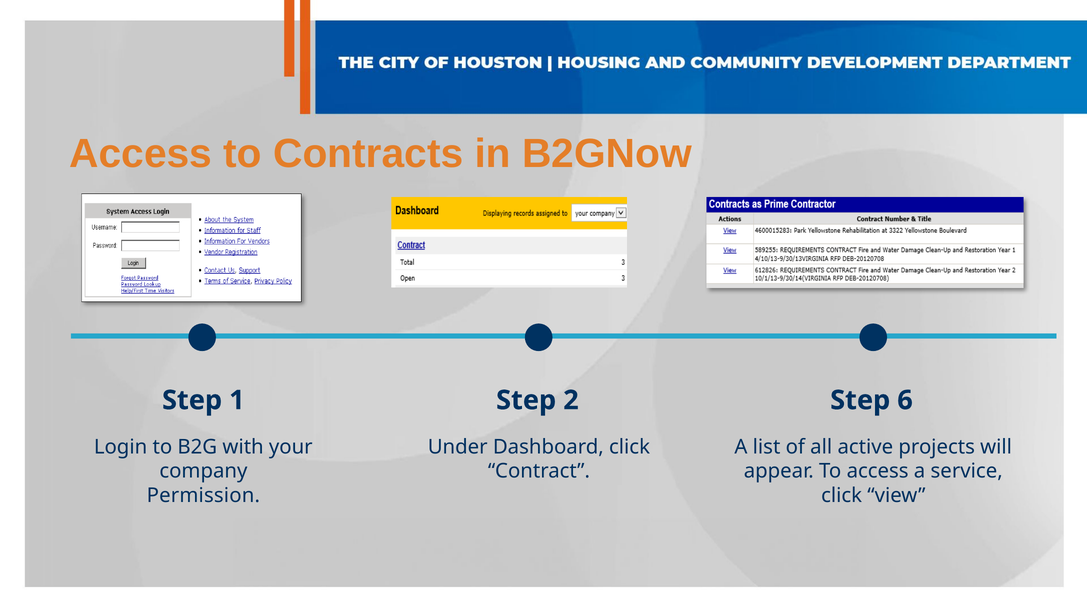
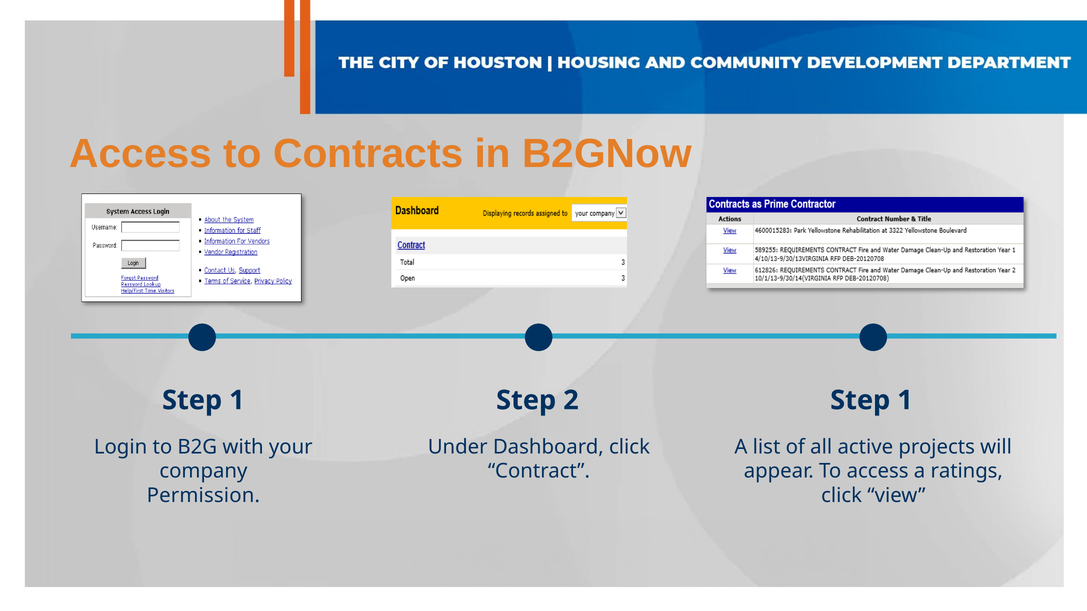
6: 6 -> 1 (905, 401)
service: service -> ratings (967, 472)
